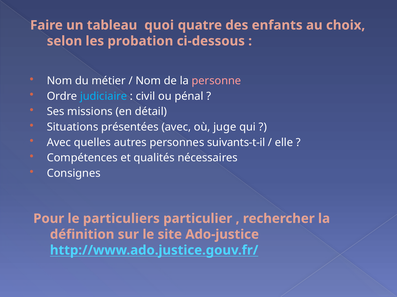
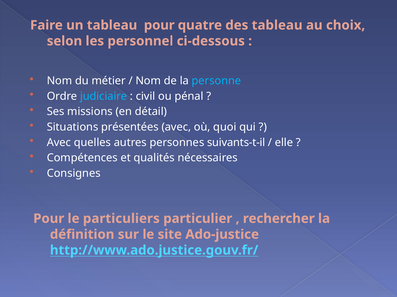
tableau quoi: quoi -> pour (159, 25)
des enfants: enfants -> tableau (277, 25)
probation: probation -> personnel (140, 41)
personne colour: pink -> light blue (216, 81)
juge: juge -> quoi (225, 127)
